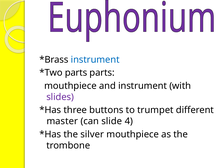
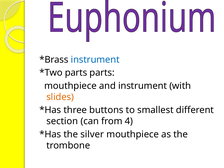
slides colour: purple -> orange (60, 97)
trumpet: trumpet -> smallest (155, 110)
master: master -> section (62, 121)
slide: slide -> from (112, 121)
